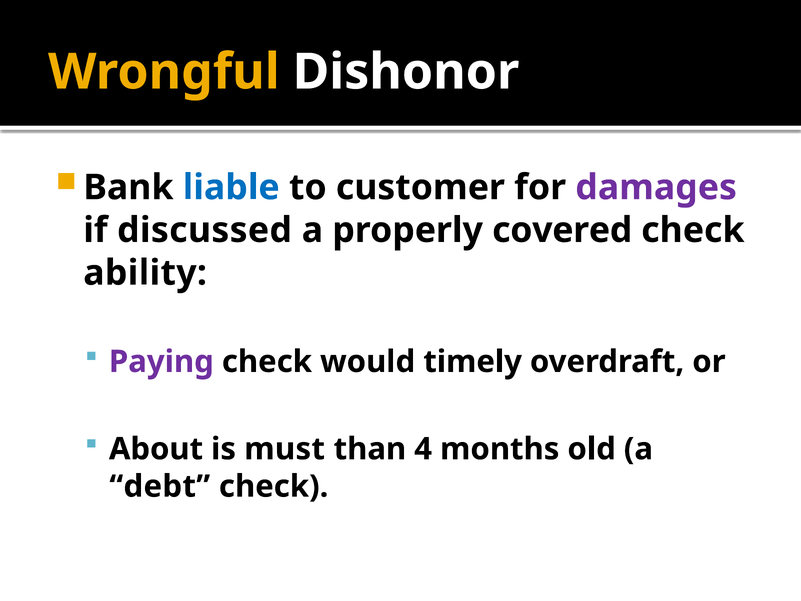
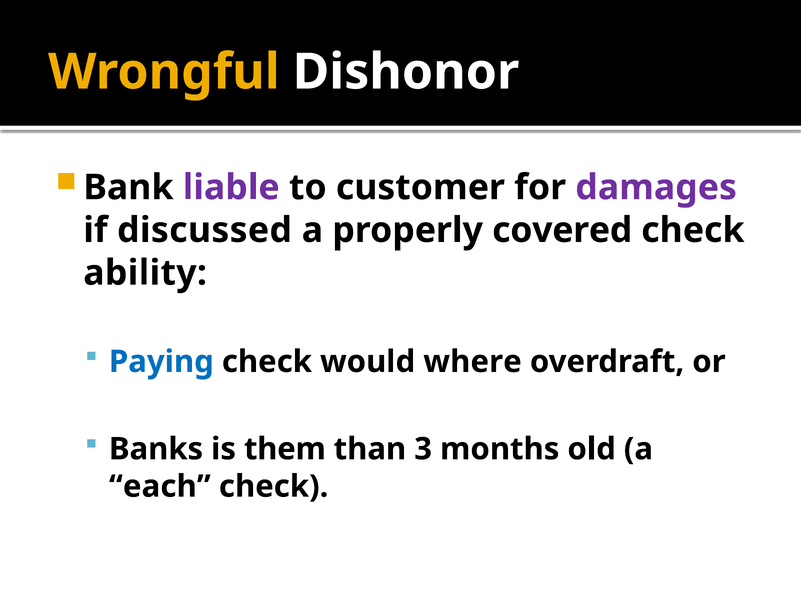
liable colour: blue -> purple (231, 187)
Paying colour: purple -> blue (161, 362)
timely: timely -> where (473, 362)
About: About -> Banks (156, 449)
must: must -> them (285, 449)
4: 4 -> 3 (423, 449)
debt: debt -> each (160, 486)
